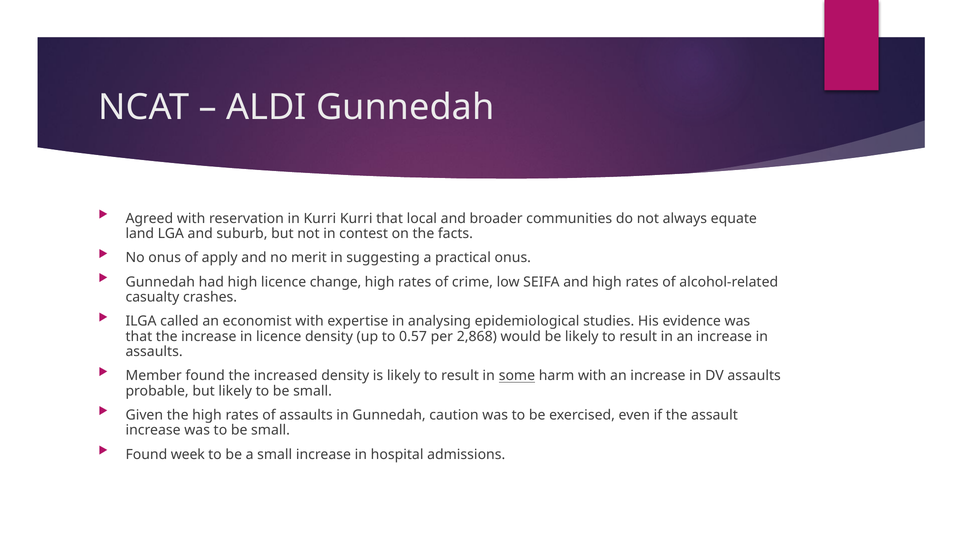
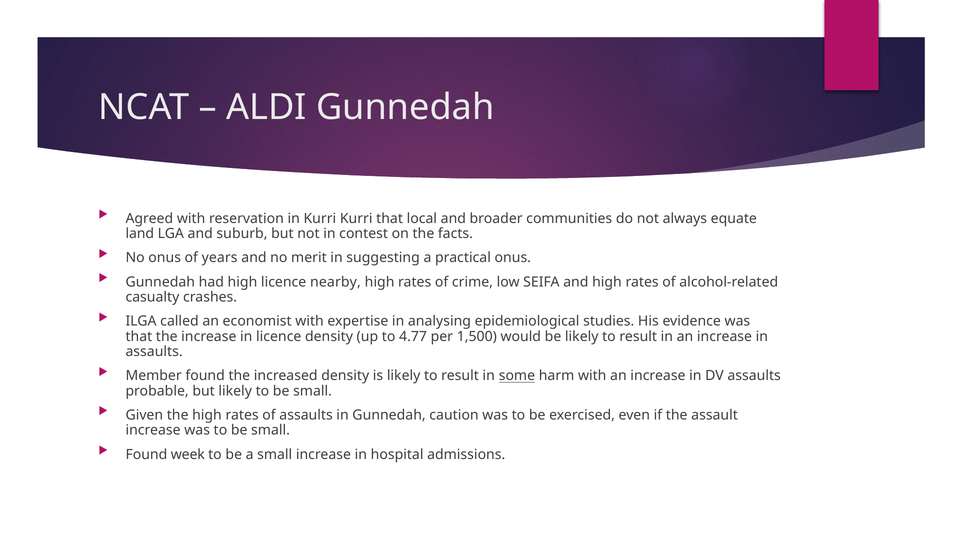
apply: apply -> years (220, 258)
change: change -> nearby (335, 282)
0.57: 0.57 -> 4.77 (413, 337)
2,868: 2,868 -> 1,500 (477, 337)
